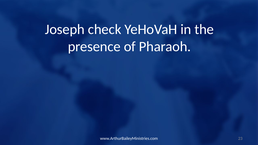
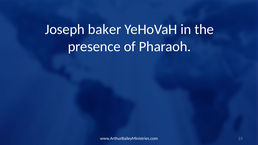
check: check -> baker (105, 29)
